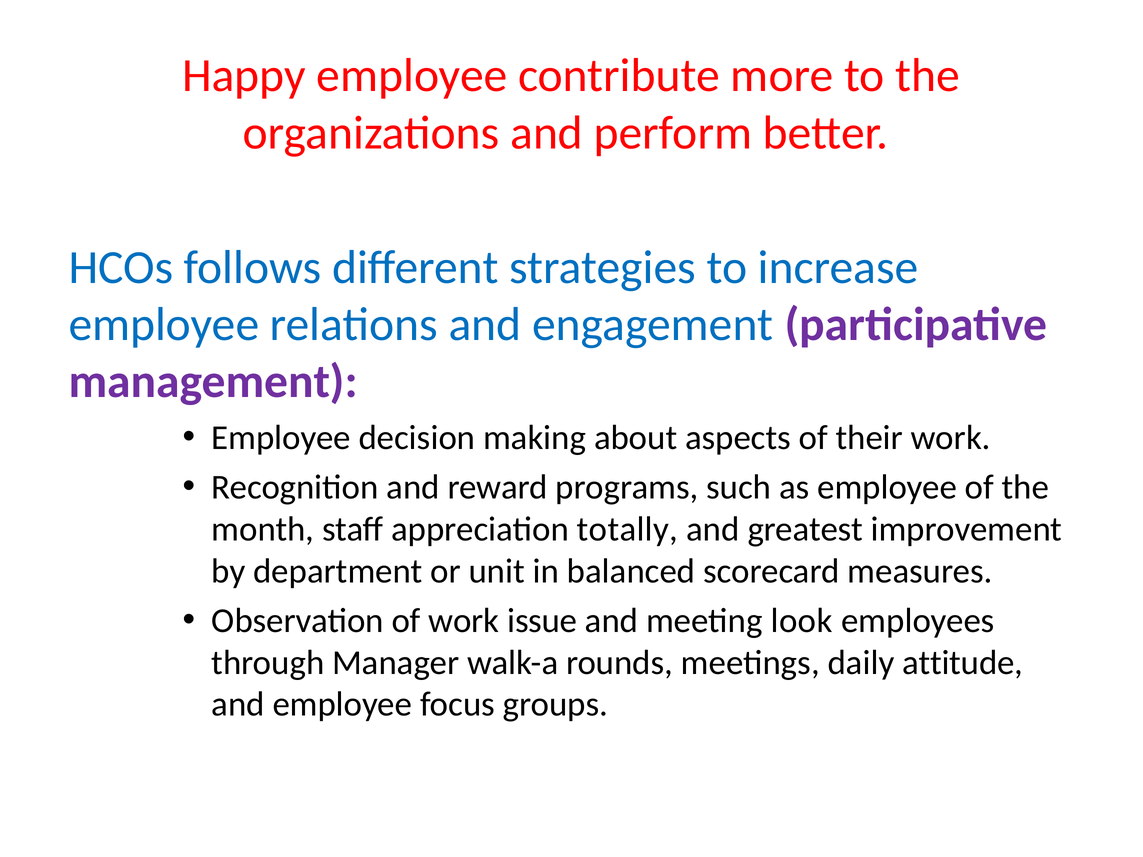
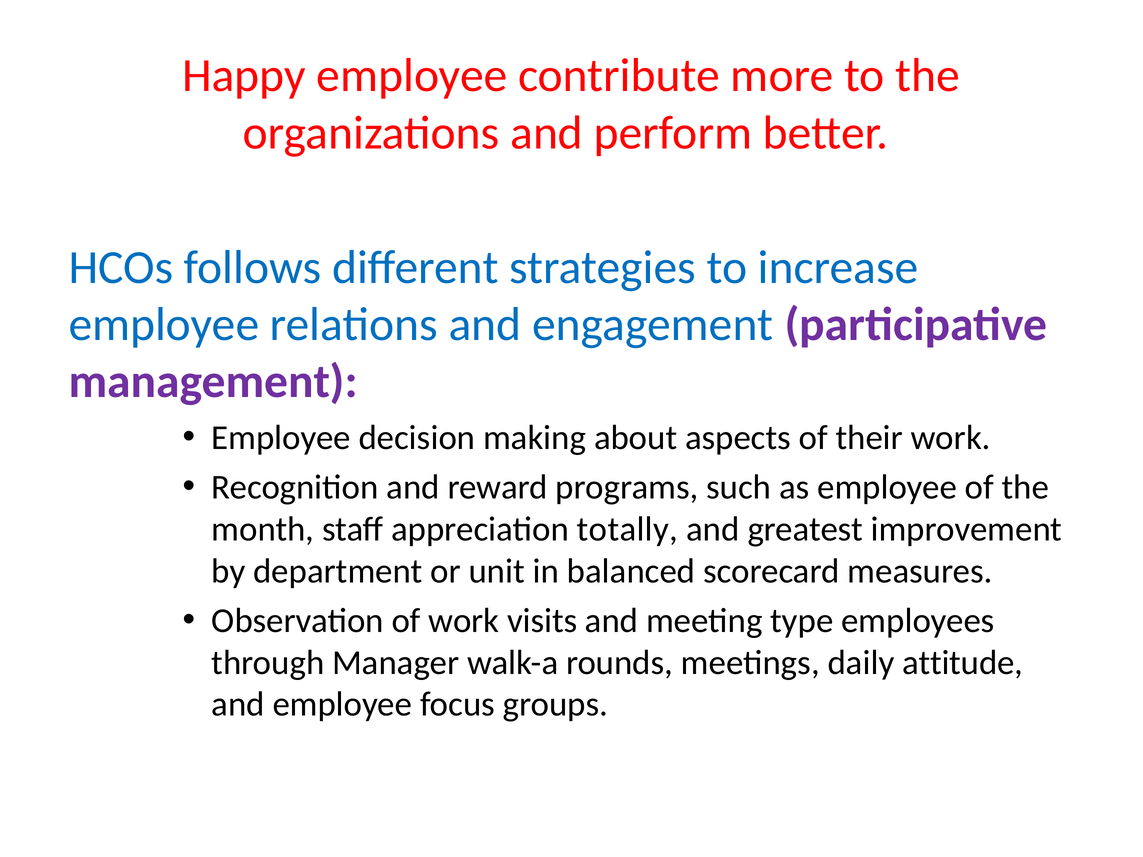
issue: issue -> visits (542, 621)
look: look -> type (802, 621)
